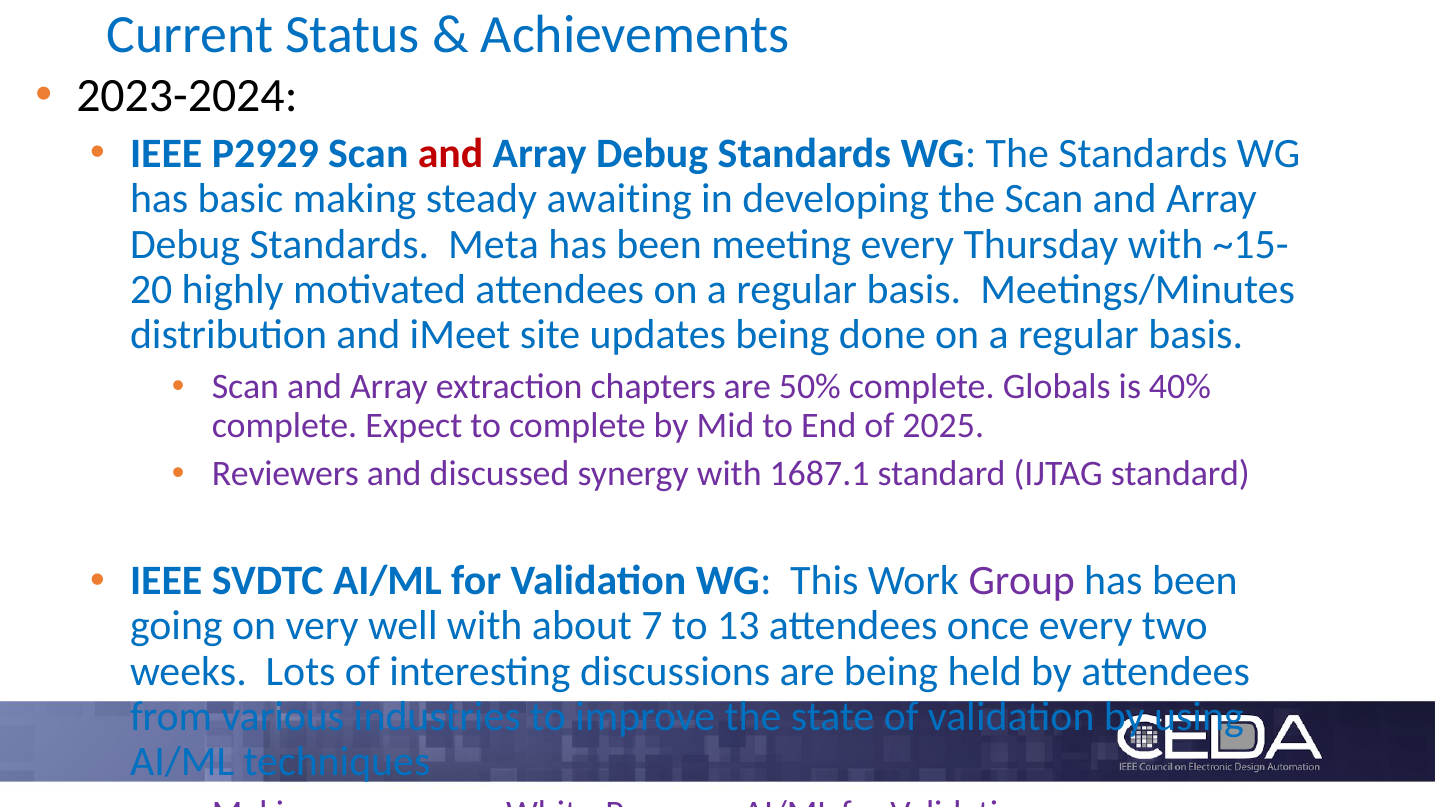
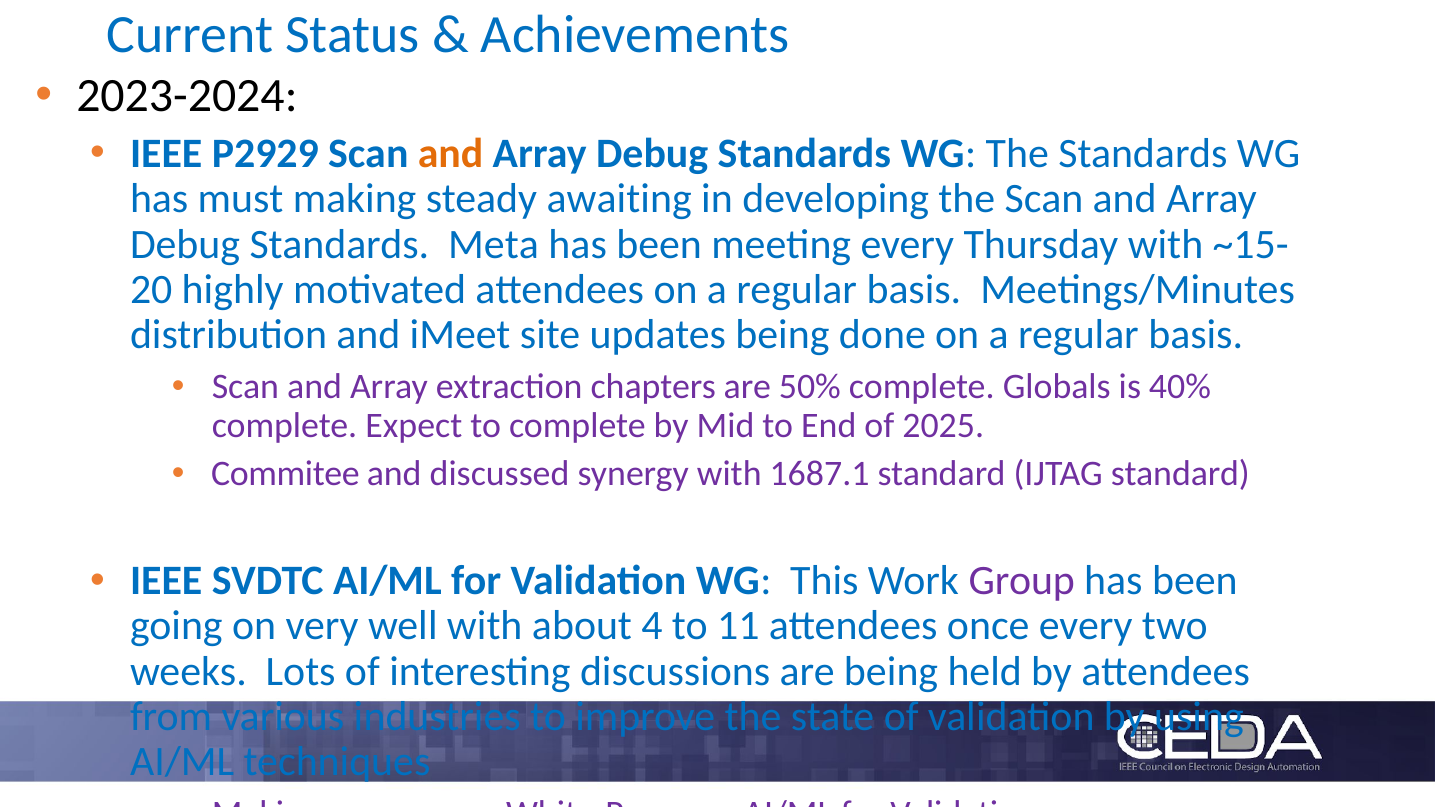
and colour: red -> orange (451, 154)
basic: basic -> must (241, 199)
Reviewers: Reviewers -> Commitee (285, 474)
7: 7 -> 4 (652, 626)
13: 13 -> 11 (738, 626)
